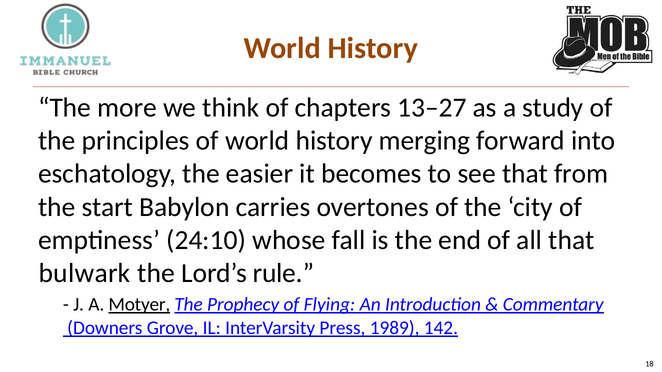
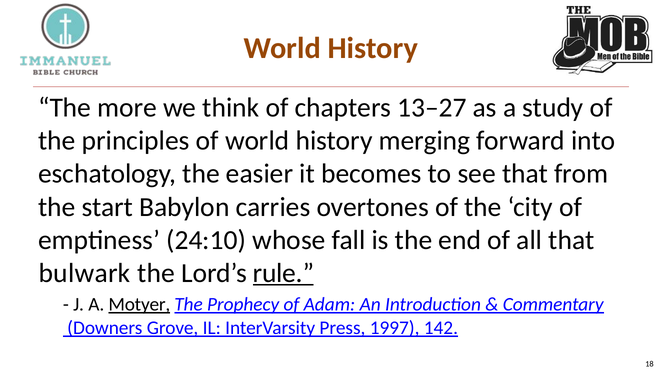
rule underline: none -> present (283, 273)
Flying: Flying -> Adam (329, 305)
1989: 1989 -> 1997 (395, 328)
